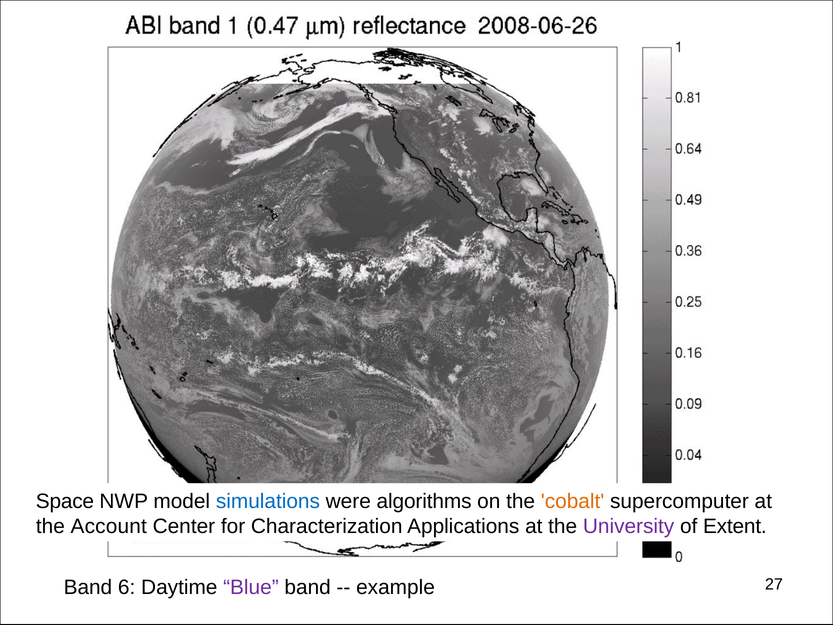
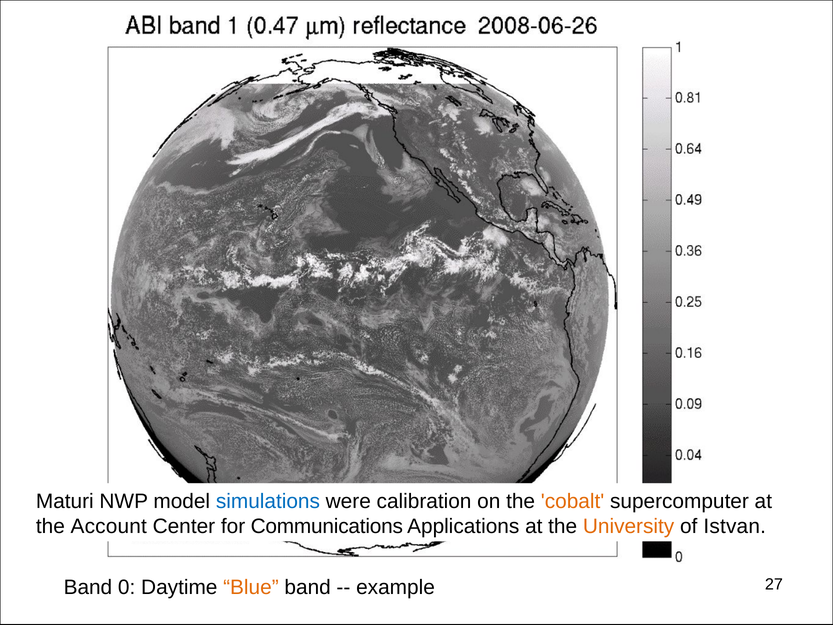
Space: Space -> Maturi (65, 501)
algorithms: algorithms -> calibration (424, 501)
Characterization: Characterization -> Communications (327, 526)
University colour: purple -> orange (629, 526)
Extent: Extent -> Istvan (735, 526)
6: 6 -> 0 (127, 587)
Blue colour: purple -> orange (251, 587)
